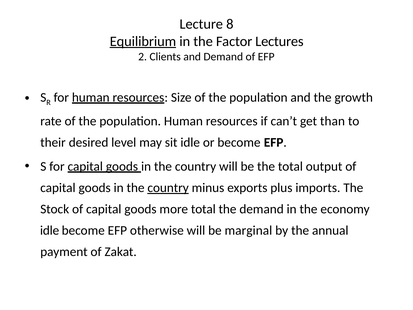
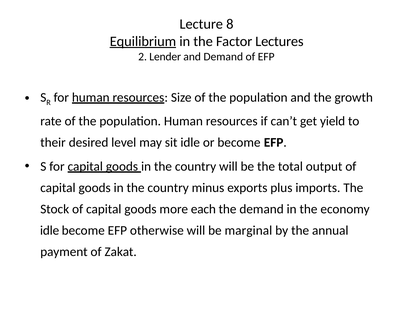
Clients: Clients -> Lender (165, 57)
than: than -> yield (333, 121)
country underline: present -> none (168, 188)
more total: total -> each (203, 209)
